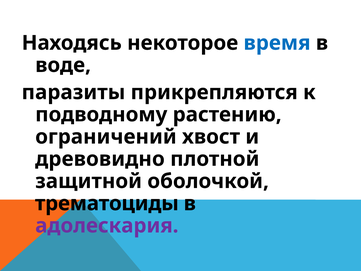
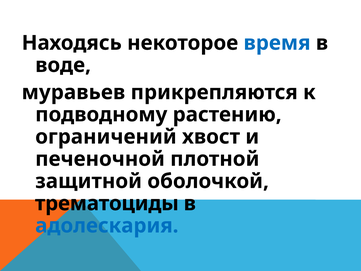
паразиты: паразиты -> муравьев (73, 92)
древовидно: древовидно -> печеночной (100, 159)
адолескария colour: purple -> blue (107, 225)
